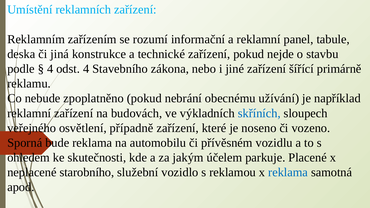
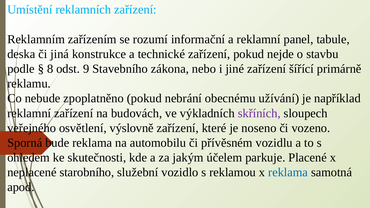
4: 4 -> 8 (50, 69)
odst 4: 4 -> 9 (86, 69)
skříních colour: blue -> purple (259, 113)
případně: případně -> výslovně (132, 128)
